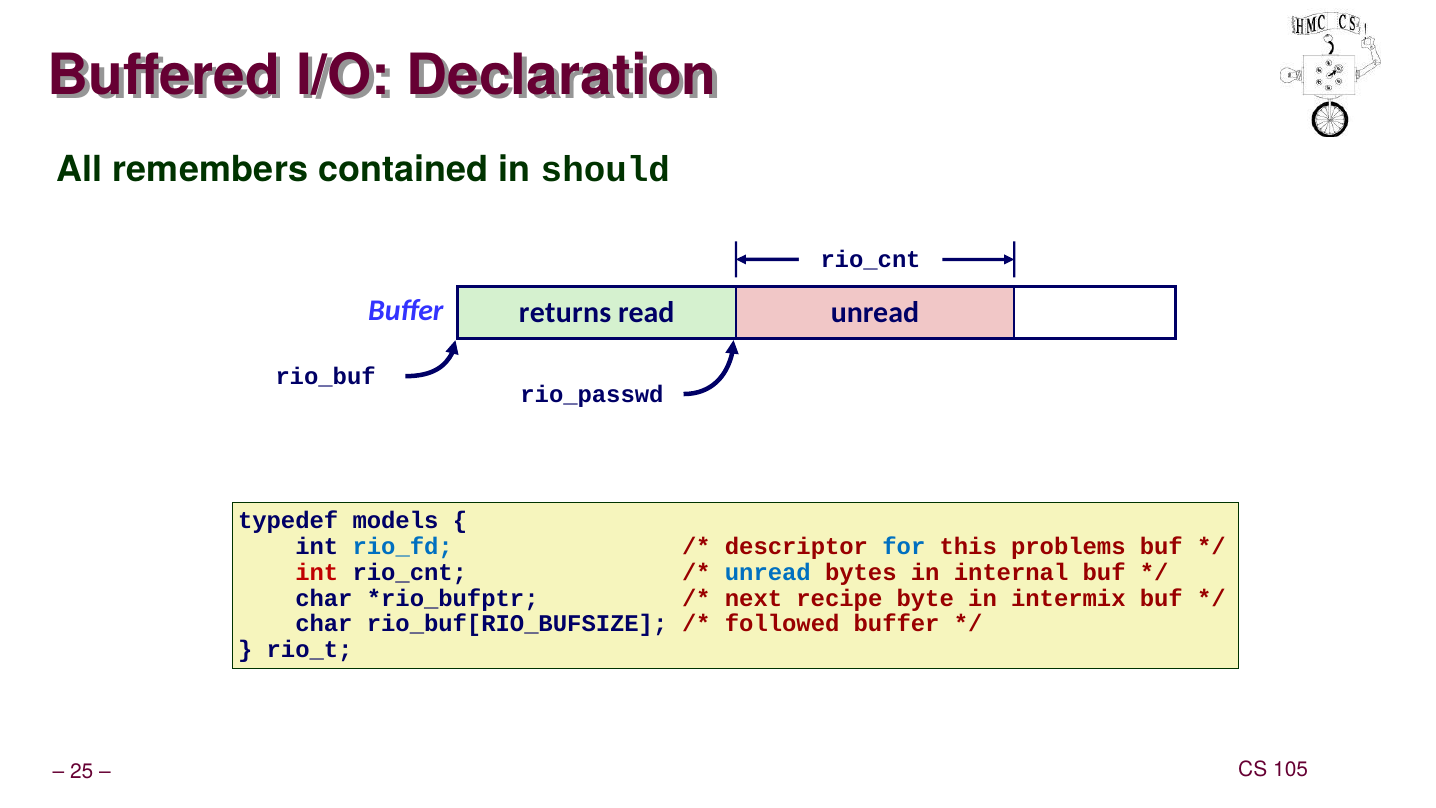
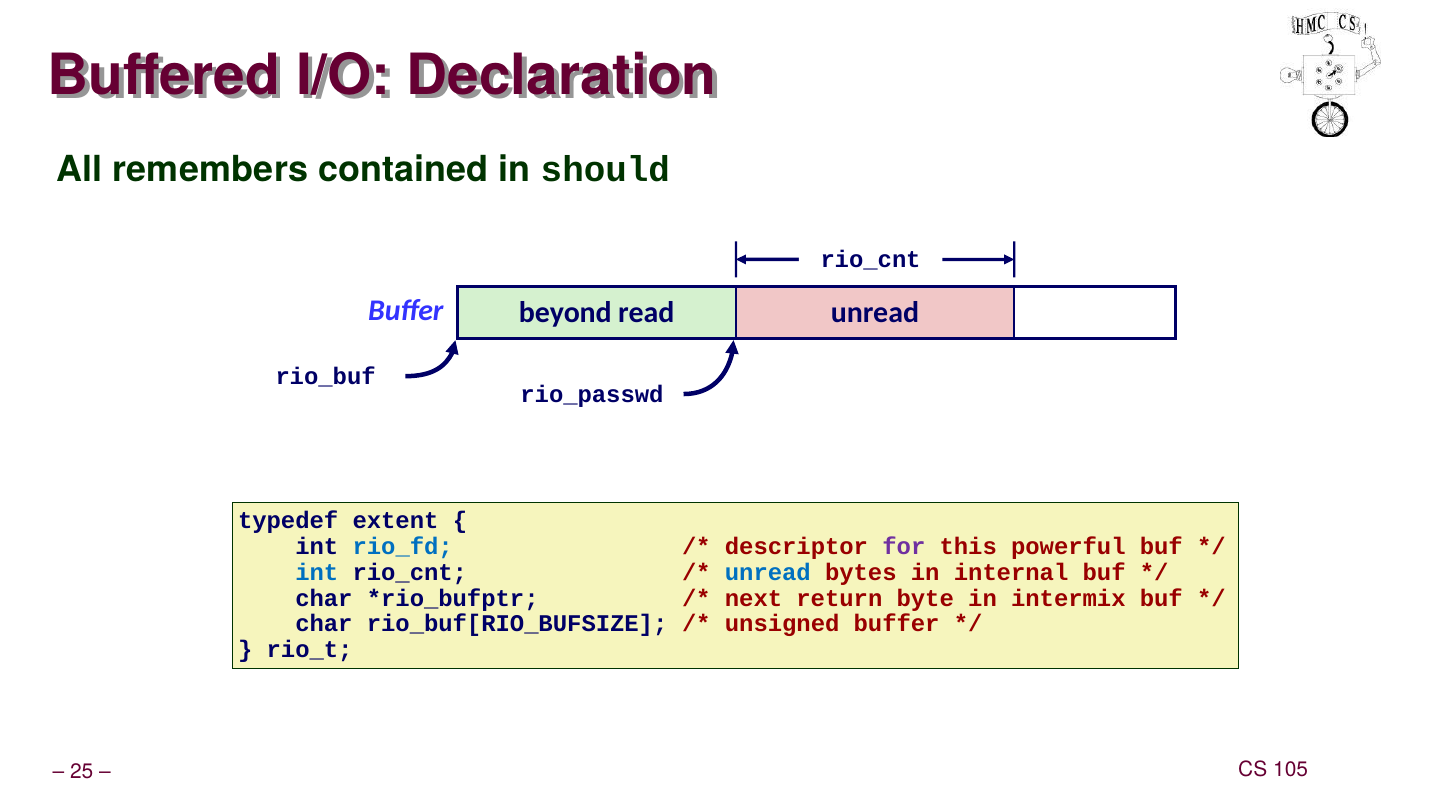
returns: returns -> beyond (565, 312)
models: models -> extent (395, 521)
for colour: blue -> purple (904, 546)
problems: problems -> powerful (1068, 546)
int colour: red -> blue (317, 572)
recipe: recipe -> return (839, 598)
followed: followed -> unsigned (782, 624)
